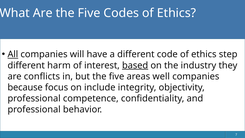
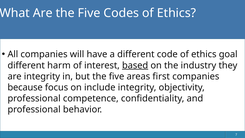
All underline: present -> none (13, 54)
step: step -> goal (228, 54)
are conflicts: conflicts -> integrity (42, 76)
well: well -> first (161, 76)
